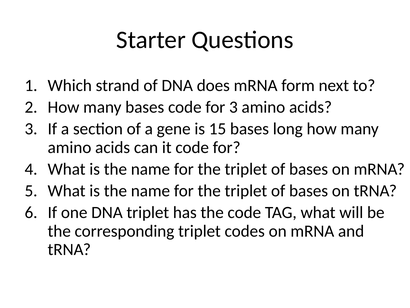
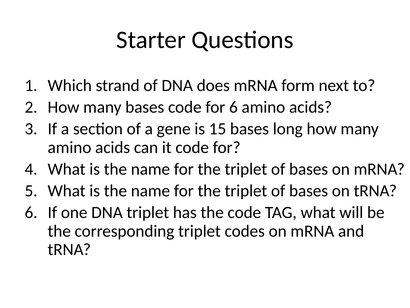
for 3: 3 -> 6 (233, 107)
